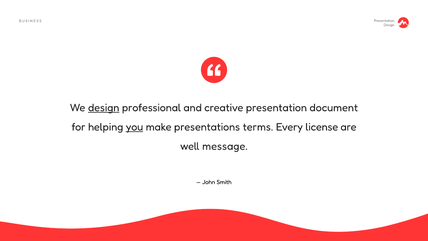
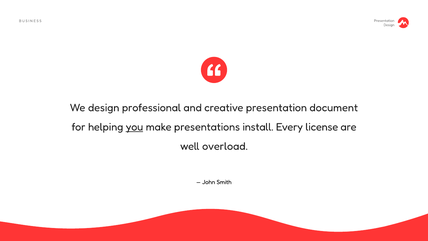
design underline: present -> none (104, 108)
terms: terms -> install (258, 127)
message: message -> overload (225, 146)
